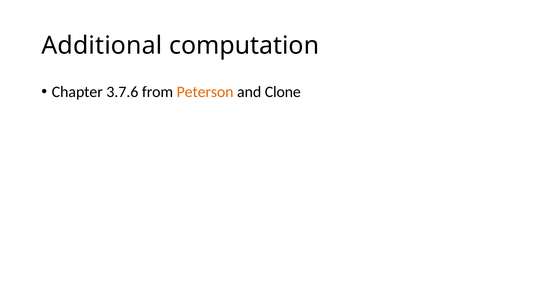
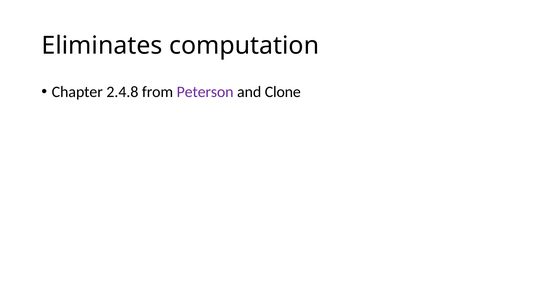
Additional: Additional -> Eliminates (102, 46)
3.7.6: 3.7.6 -> 2.4.8 (122, 92)
Peterson colour: orange -> purple (205, 92)
